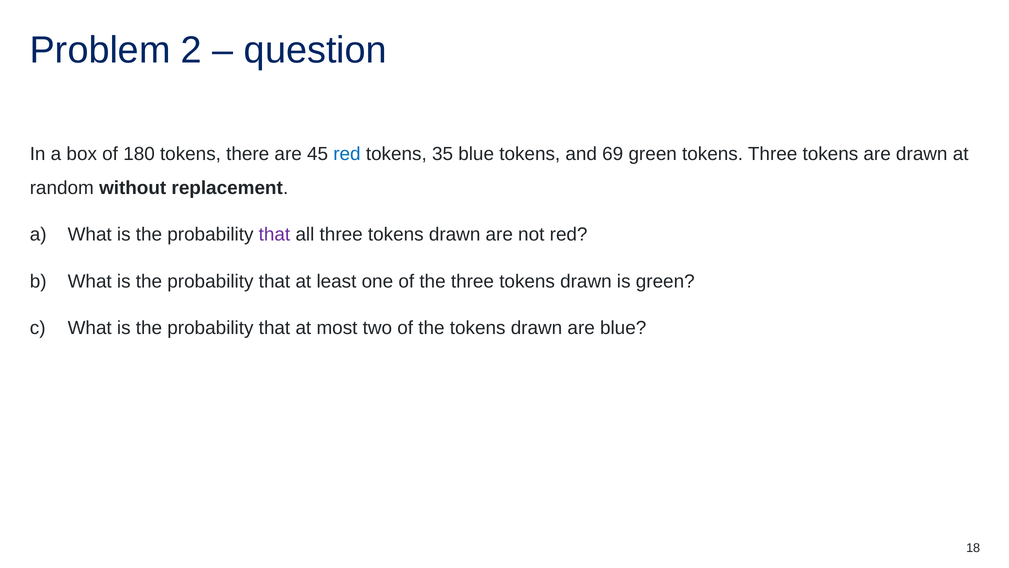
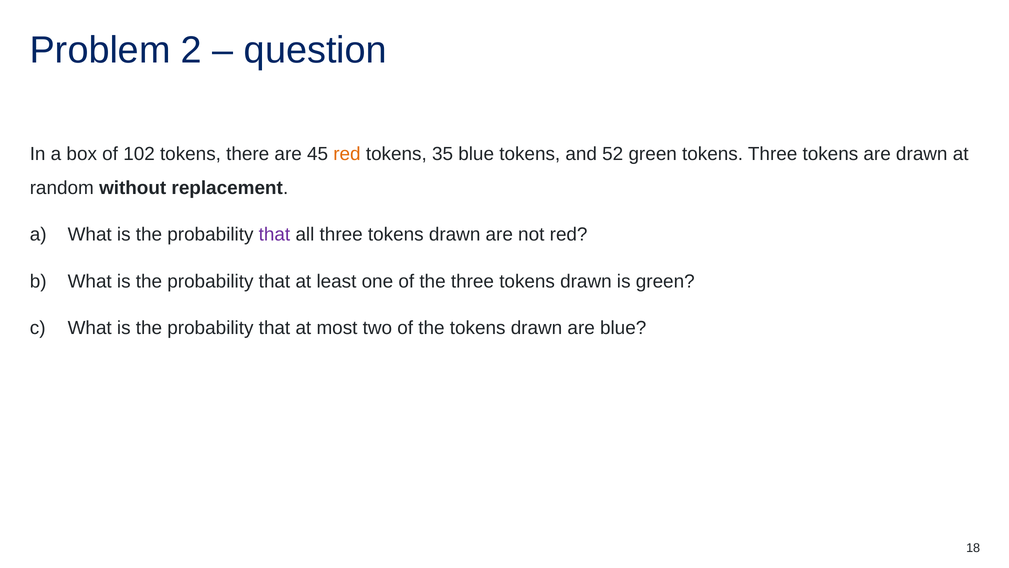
180: 180 -> 102 (139, 154)
red colour: blue -> orange (347, 154)
69: 69 -> 52 (613, 154)
